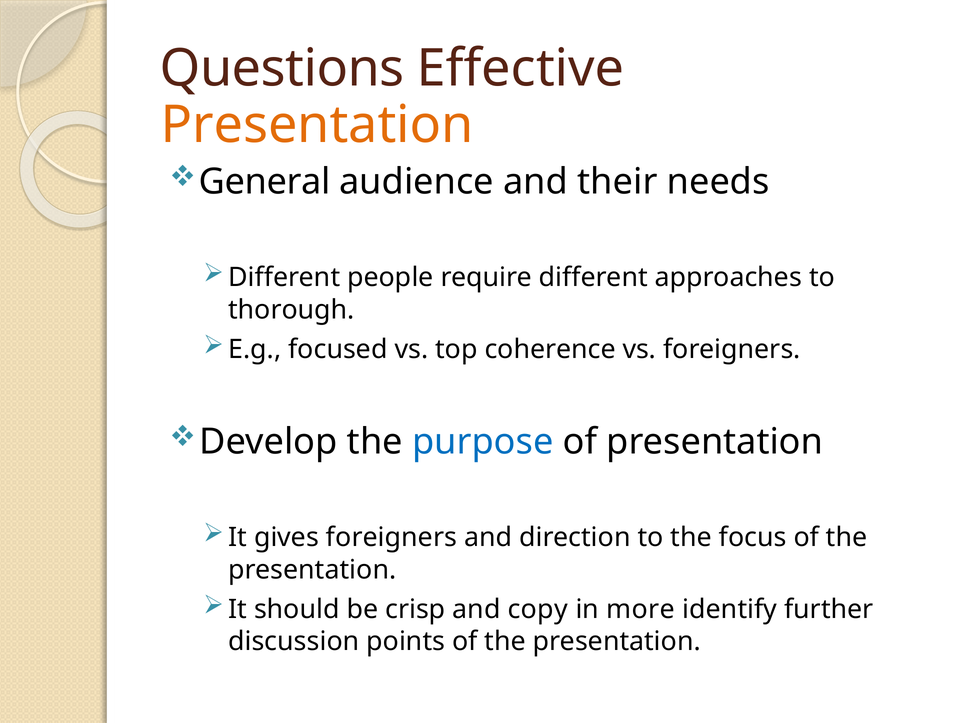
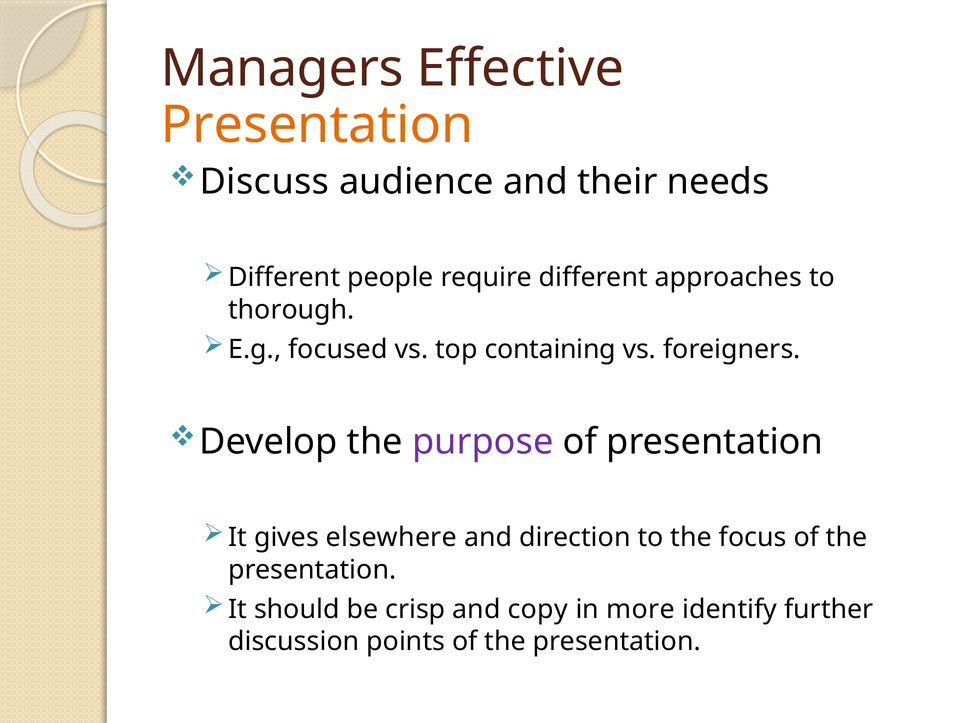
Questions: Questions -> Managers (282, 69)
General: General -> Discuss (264, 182)
coherence: coherence -> containing (550, 349)
purpose colour: blue -> purple (483, 442)
gives foreigners: foreigners -> elsewhere (391, 538)
